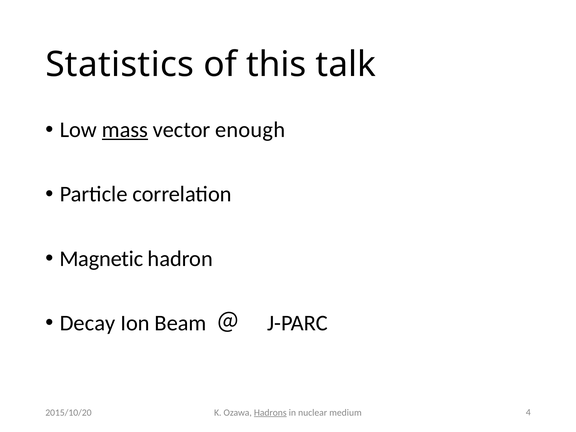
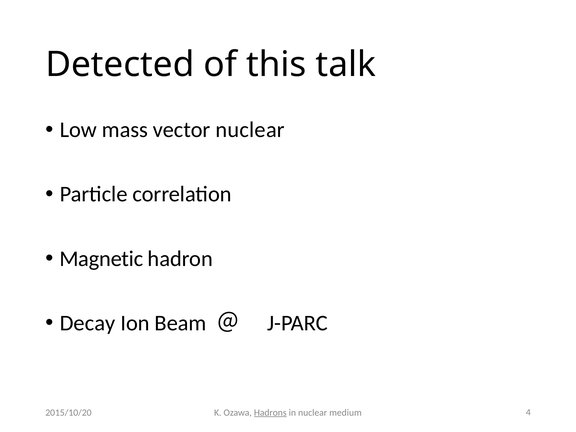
Statistics: Statistics -> Detected (120, 65)
mass underline: present -> none (125, 130)
vector enough: enough -> nuclear (250, 130)
